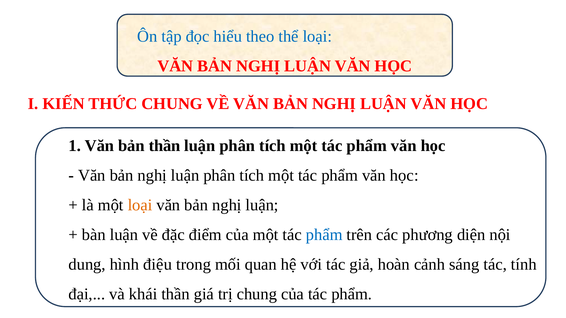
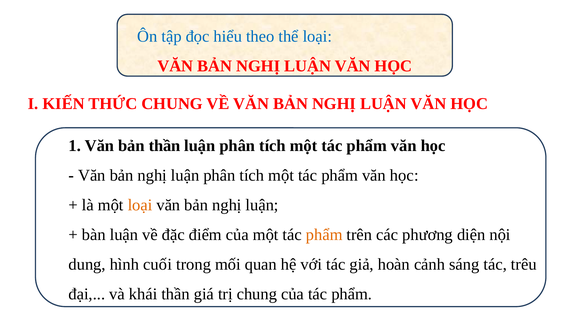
phẩm colour: blue -> orange (324, 235)
điệu: điệu -> cuối (158, 265)
tính: tính -> trêu (524, 265)
